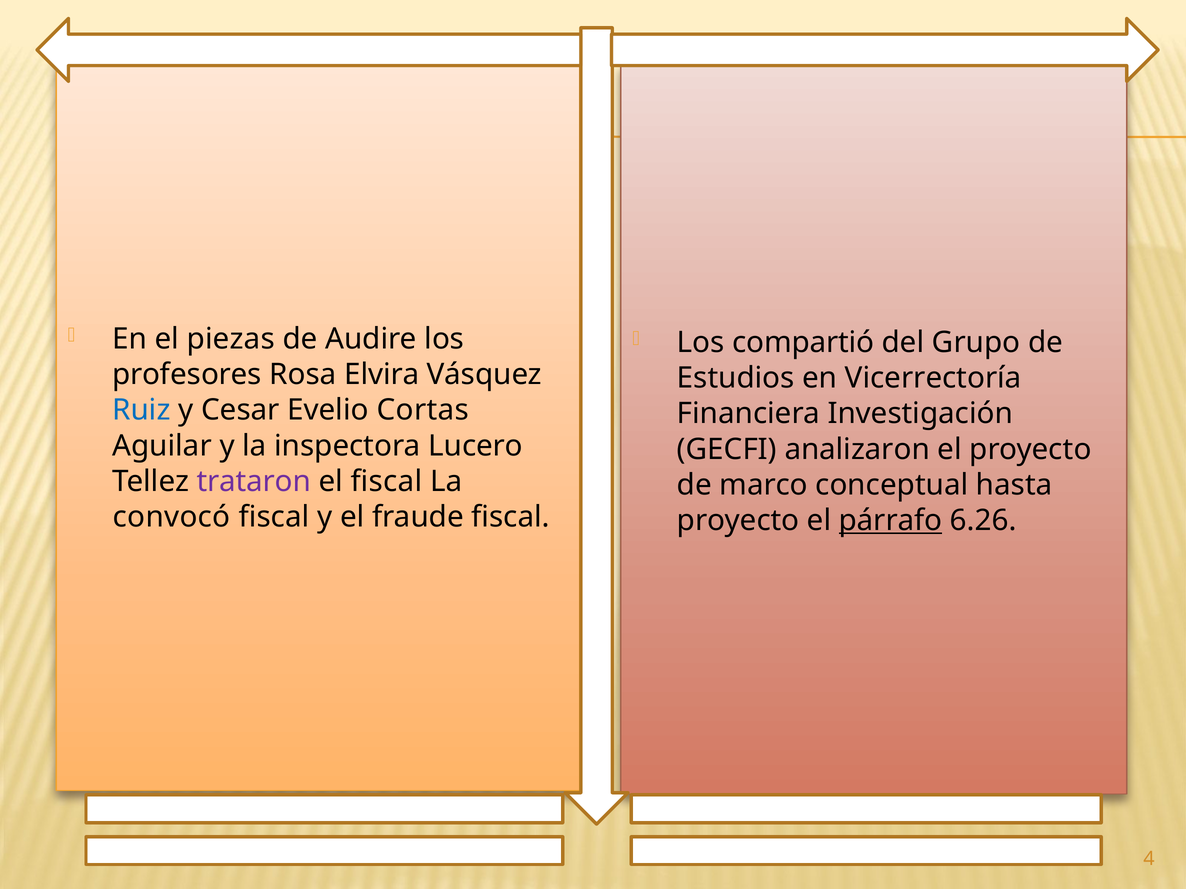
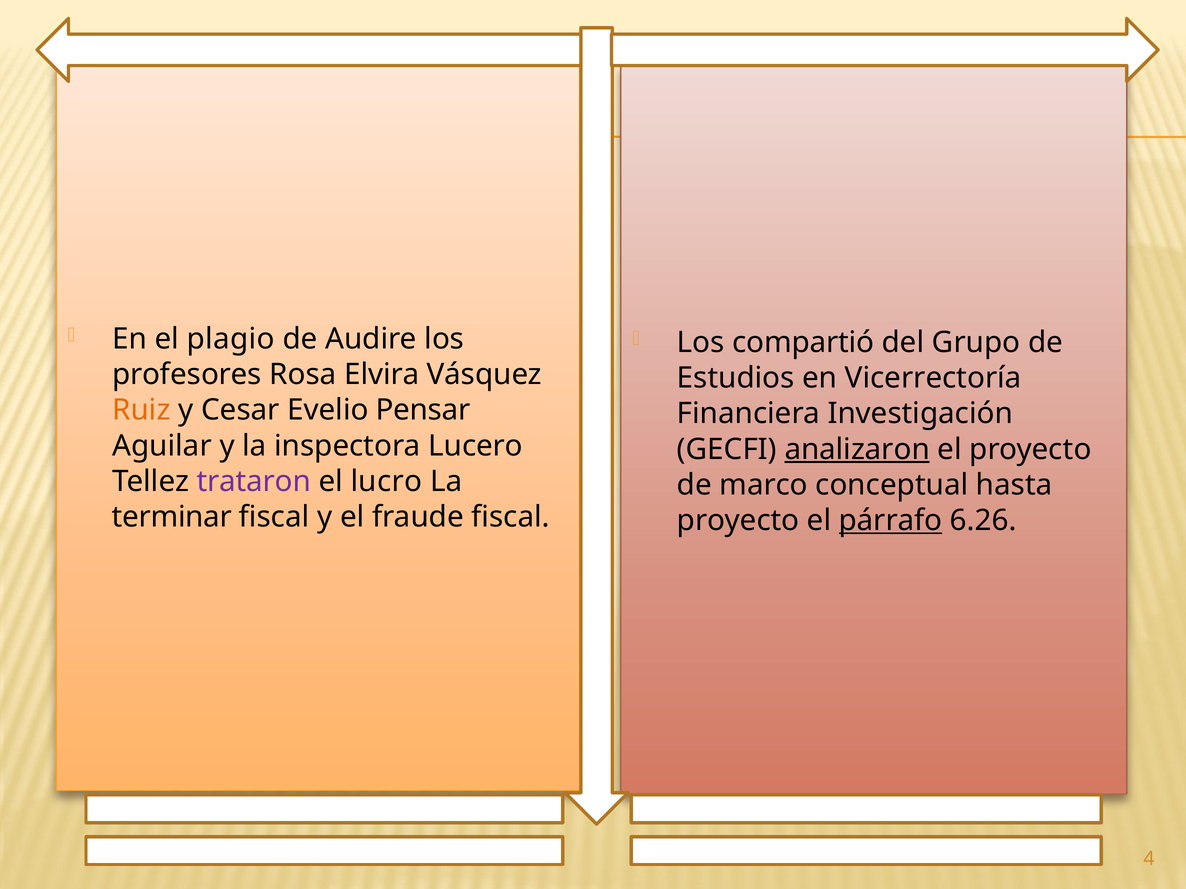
piezas: piezas -> plagio (231, 339)
Ruiz colour: blue -> orange (141, 410)
Cortas: Cortas -> Pensar (423, 410)
analizaron underline: none -> present (857, 450)
el fiscal: fiscal -> lucro (386, 482)
convocó: convocó -> terminar (172, 517)
